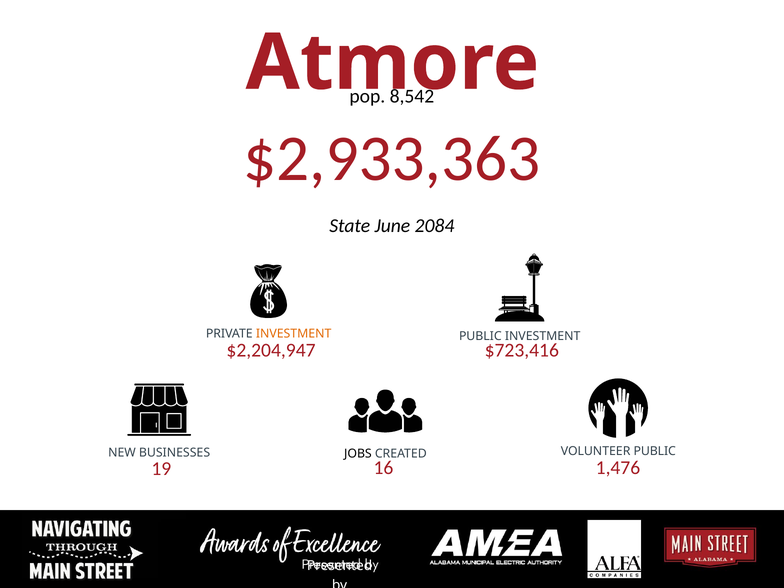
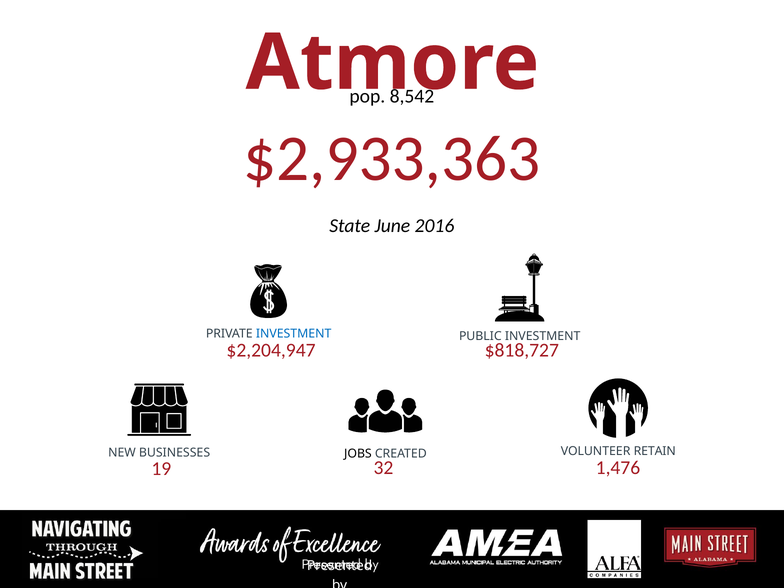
2084: 2084 -> 2016 (434, 226)
INVESTMENT colour: orange -> blue (294, 334)
$723,416: $723,416 -> $818,727 (522, 350)
VOLUNTEER PUBLIC: PUBLIC -> RETAIN (655, 451)
16: 16 -> 32 (383, 468)
